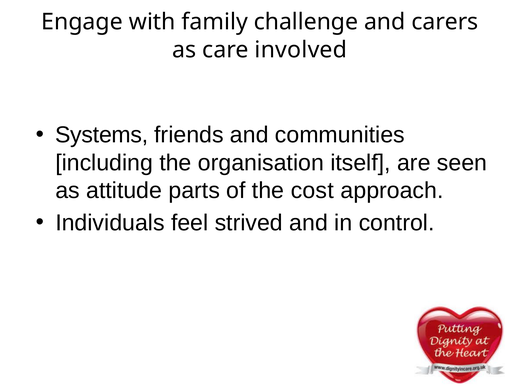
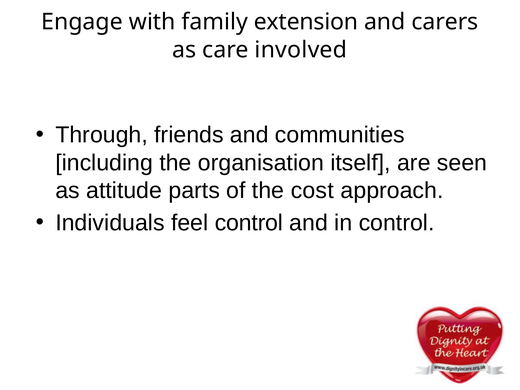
challenge: challenge -> extension (306, 22)
Systems: Systems -> Through (102, 135)
feel strived: strived -> control (249, 223)
